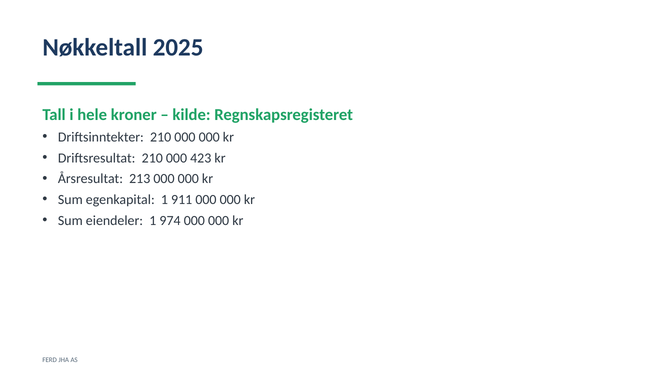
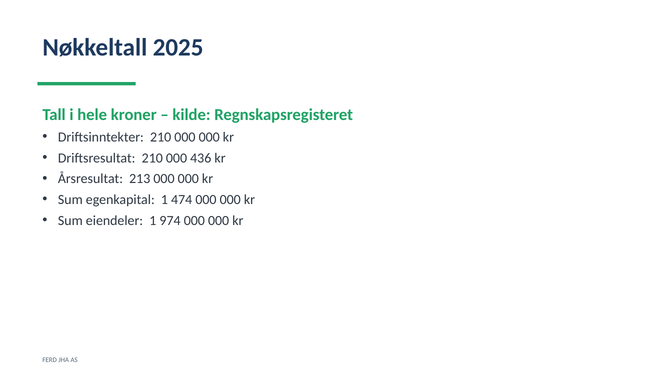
423: 423 -> 436 (201, 158)
911: 911 -> 474 (182, 199)
